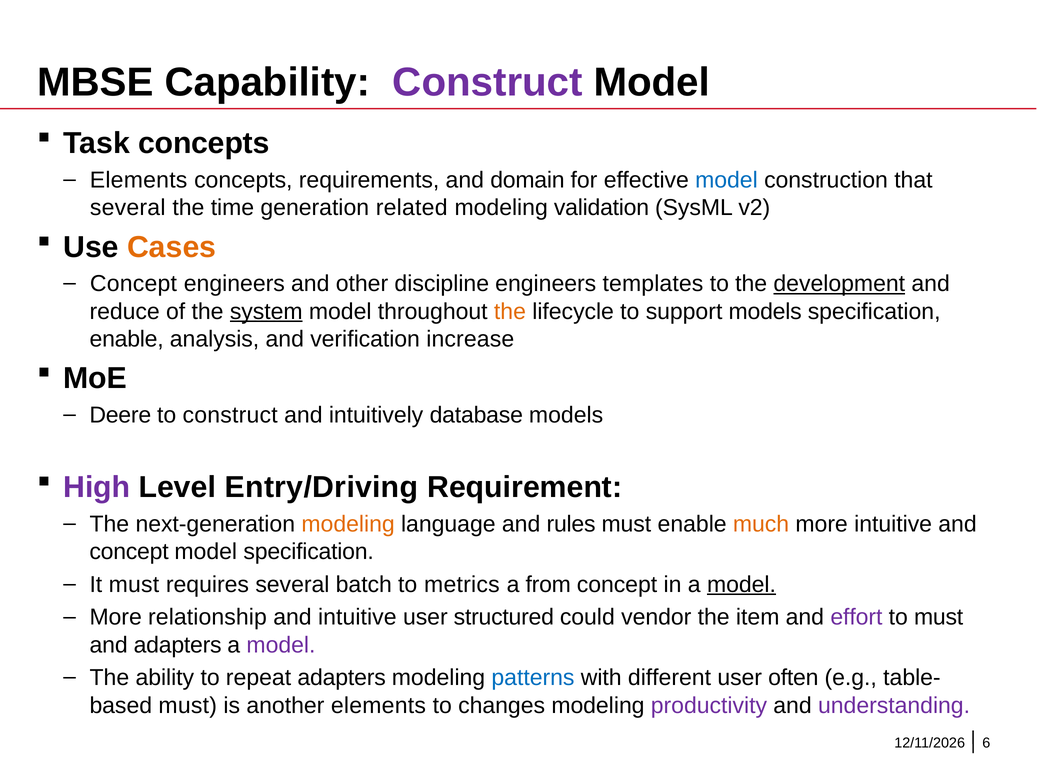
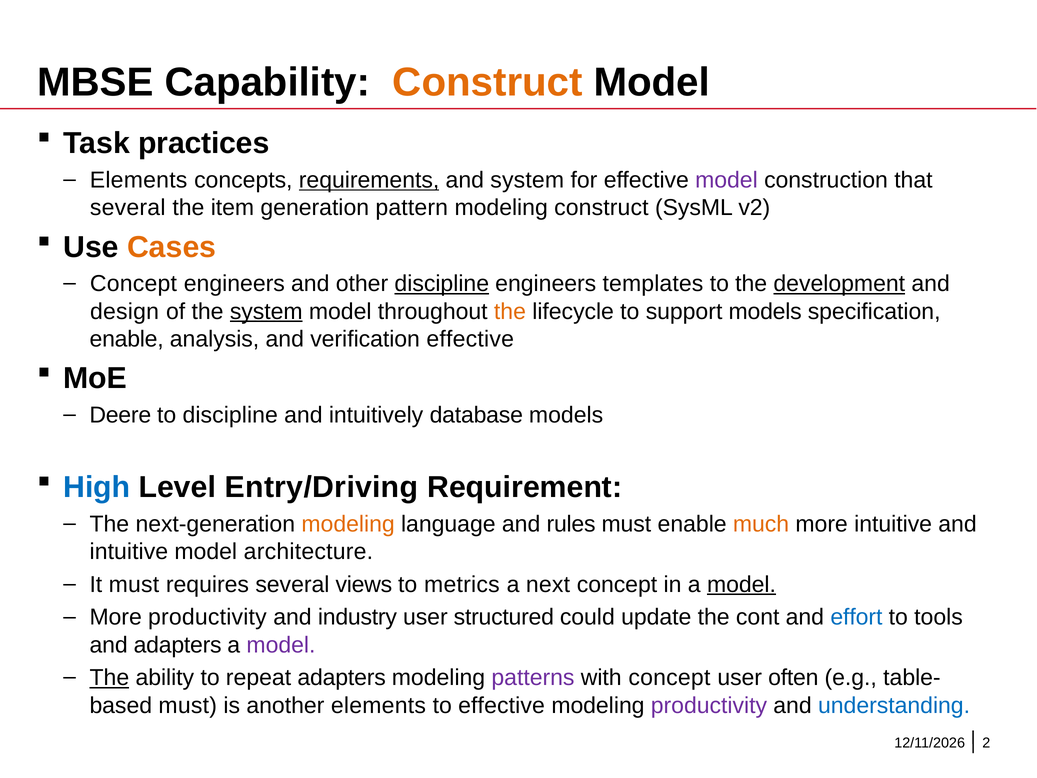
Construct colour: purple -> orange (488, 82)
Task concepts: concepts -> practices (204, 143)
requirements underline: none -> present (369, 180)
and domain: domain -> system (527, 180)
model colour: blue -> purple (726, 180)
time: time -> item (232, 208)
related: related -> pattern (412, 208)
modeling validation: validation -> construct (601, 208)
discipline underline: none -> present (442, 284)
reduce: reduce -> design (125, 311)
verification increase: increase -> effective (470, 339)
to construct: construct -> discipline (230, 415)
High colour: purple -> blue (97, 487)
concept: concept -> intuitive (129, 551)
model specification: specification -> architecture (308, 551)
batch: batch -> views (364, 584)
from: from -> next (548, 584)
More relationship: relationship -> productivity (207, 617)
and intuitive: intuitive -> industry (357, 617)
vendor: vendor -> update (656, 617)
item: item -> cont (758, 617)
effort colour: purple -> blue (856, 617)
to must: must -> tools (939, 617)
The underline: none -> present (109, 678)
patterns colour: blue -> purple (533, 678)
with different: different -> concept (669, 678)
to changes: changes -> effective (502, 705)
understanding colour: purple -> blue (894, 705)
6: 6 -> 2 (986, 743)
